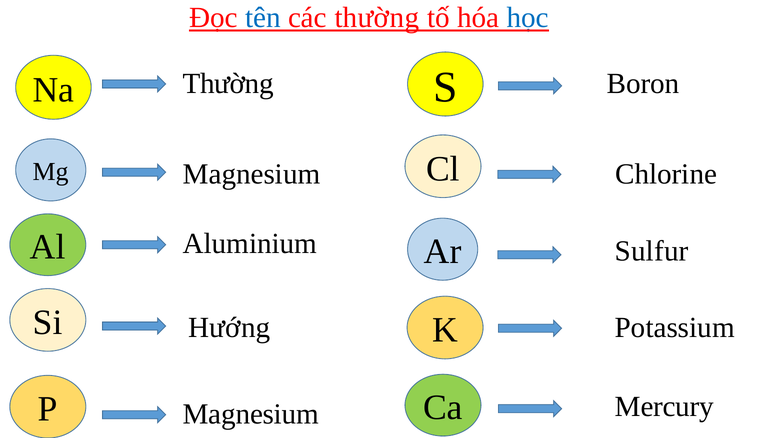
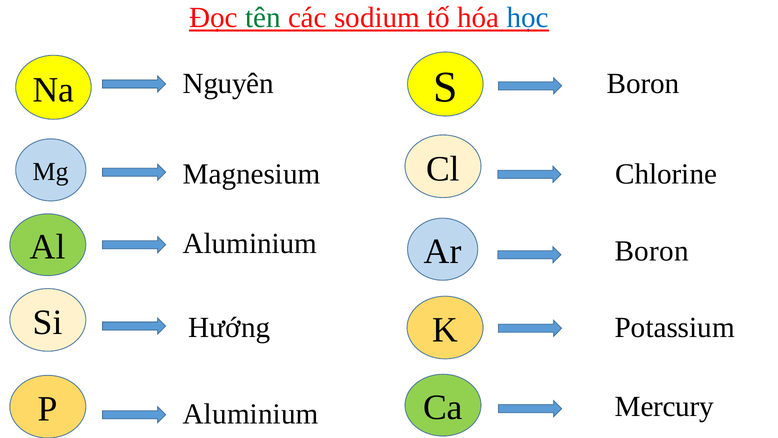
tên colour: blue -> green (263, 18)
các thường: thường -> sodium (377, 18)
Thường: Thường -> Nguyên (228, 83)
Sulfur: Sulfur -> Boron (652, 251)
P Magnesium: Magnesium -> Aluminium (251, 414)
